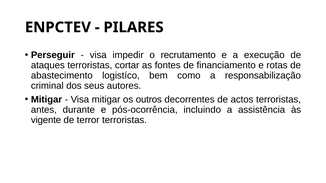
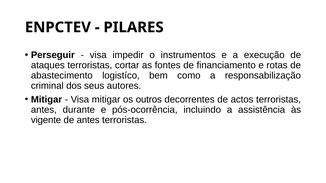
recrutamento: recrutamento -> instrumentos (188, 55)
de terror: terror -> antes (88, 120)
